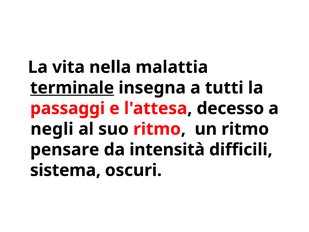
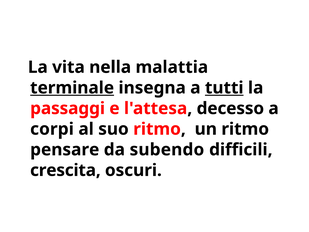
tutti underline: none -> present (224, 88)
negli: negli -> corpi (52, 129)
intensità: intensità -> subendo (167, 150)
sistema: sistema -> crescita (65, 170)
